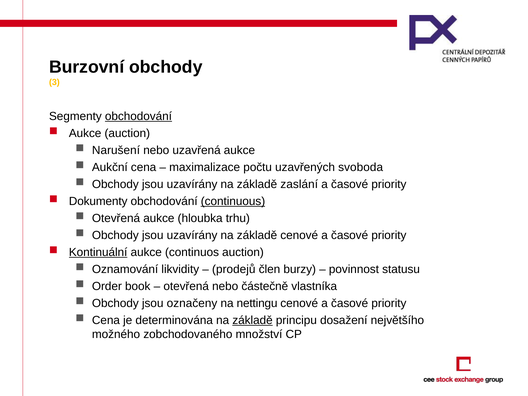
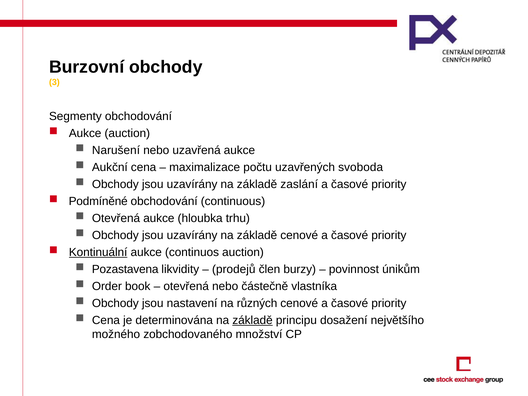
obchodování underline: present -> none (138, 116)
Dokumenty: Dokumenty -> Podmíněné (98, 201)
continuous underline: present -> none (233, 201)
Oznamování: Oznamování -> Pozastavena (125, 269)
statusu: statusu -> únikům (401, 269)
označeny: označeny -> nastavení (192, 303)
nettingu: nettingu -> různých (257, 303)
